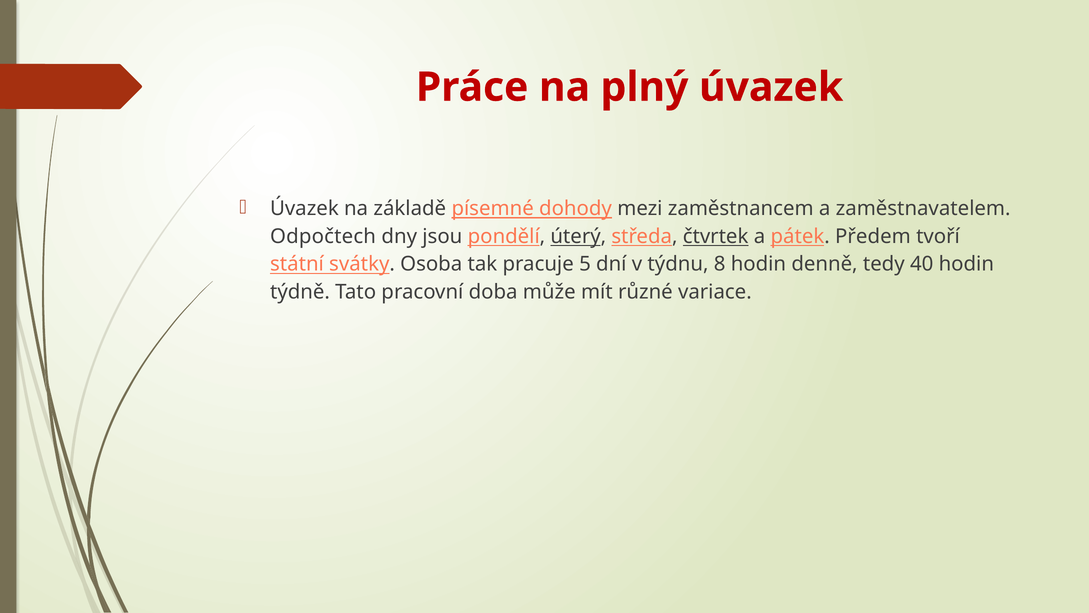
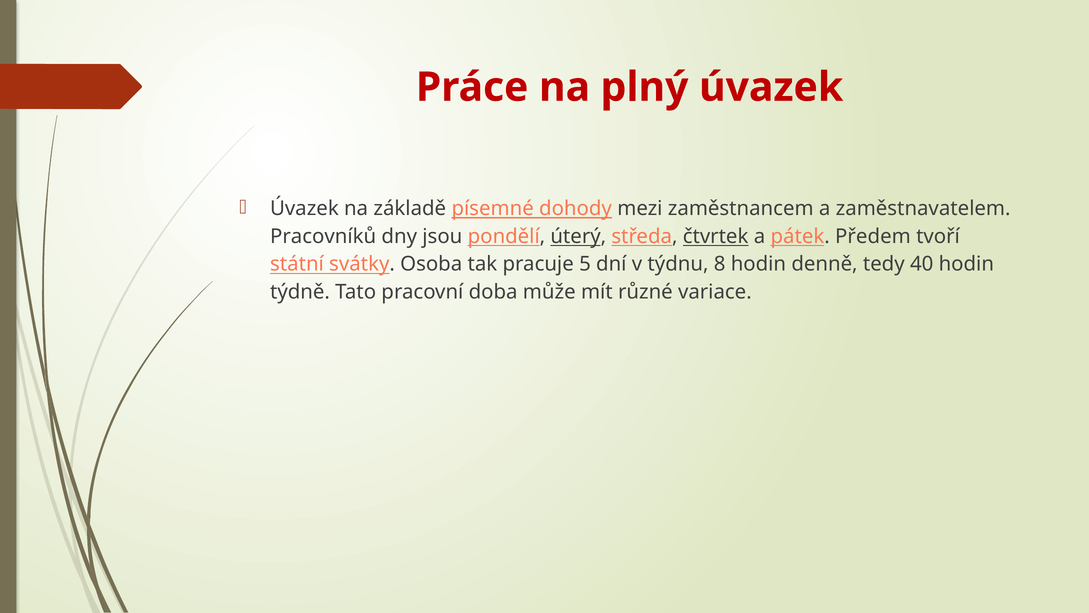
Odpočtech: Odpočtech -> Pracovníků (323, 236)
